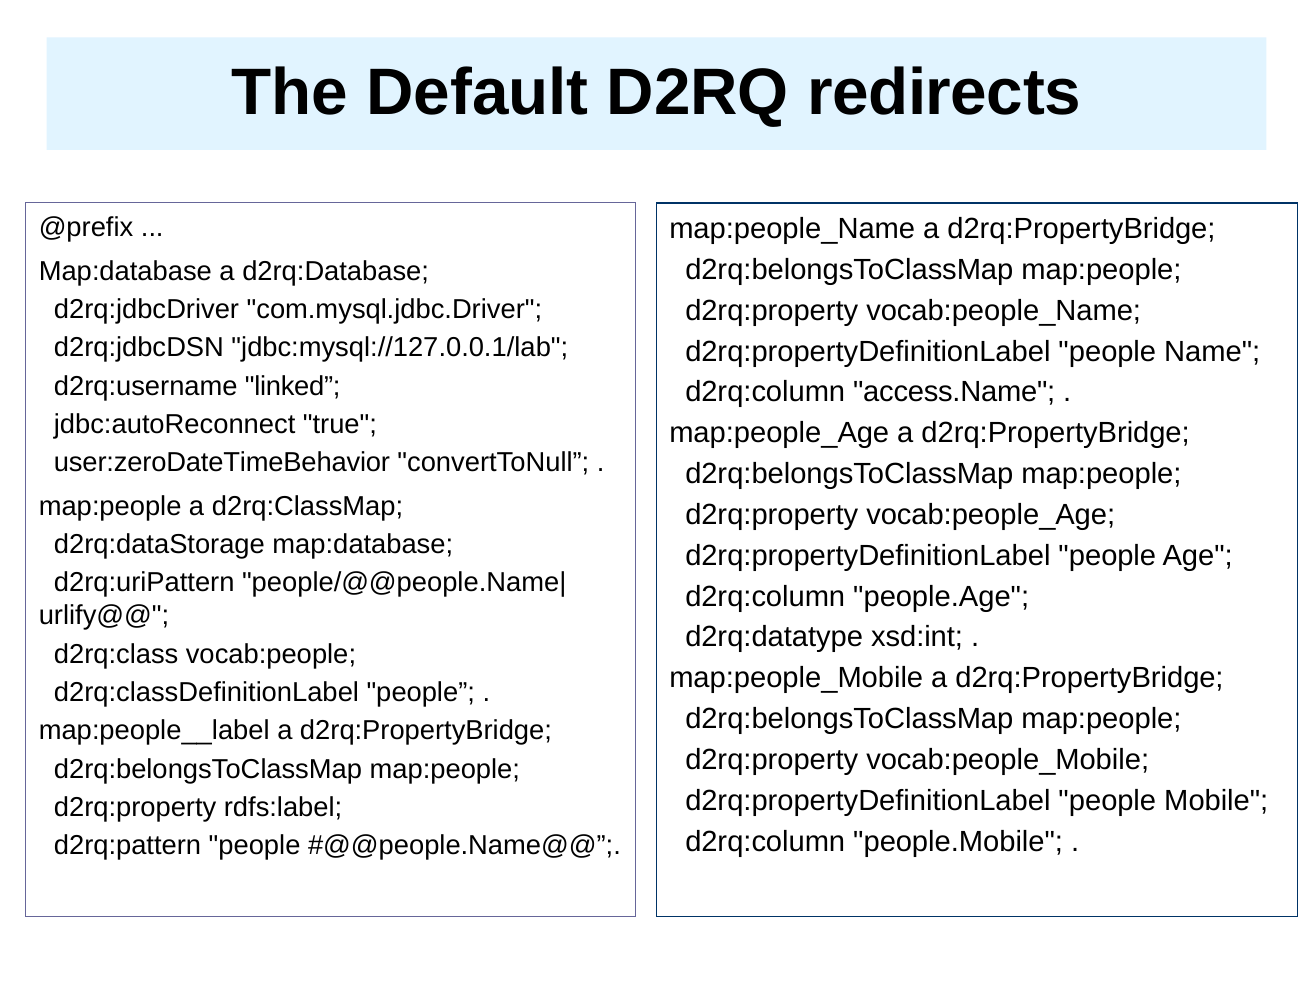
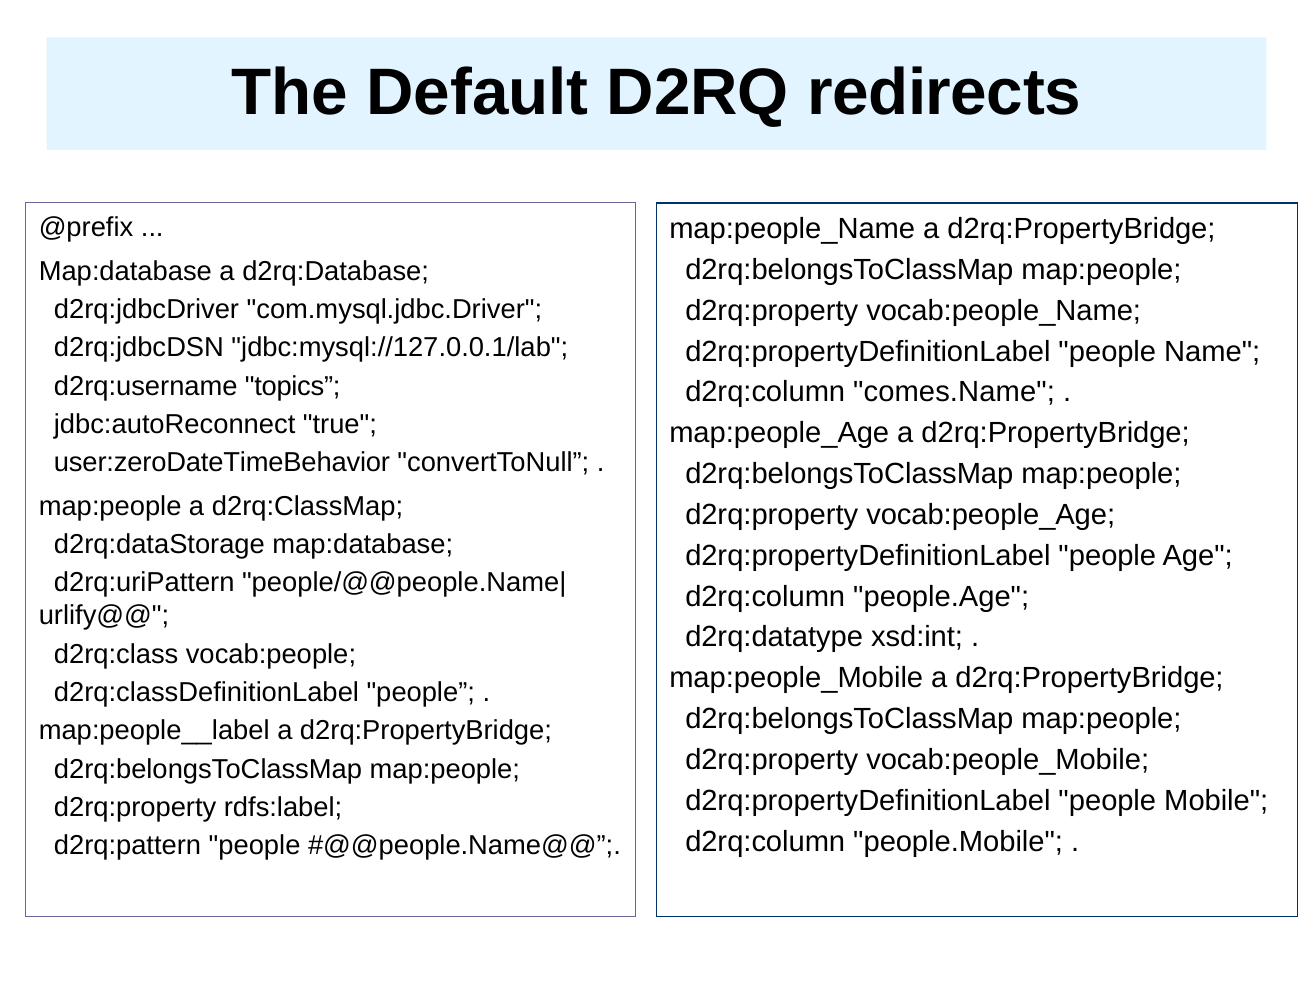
linked: linked -> topics (293, 386)
access.Name: access.Name -> comes.Name (954, 392)
